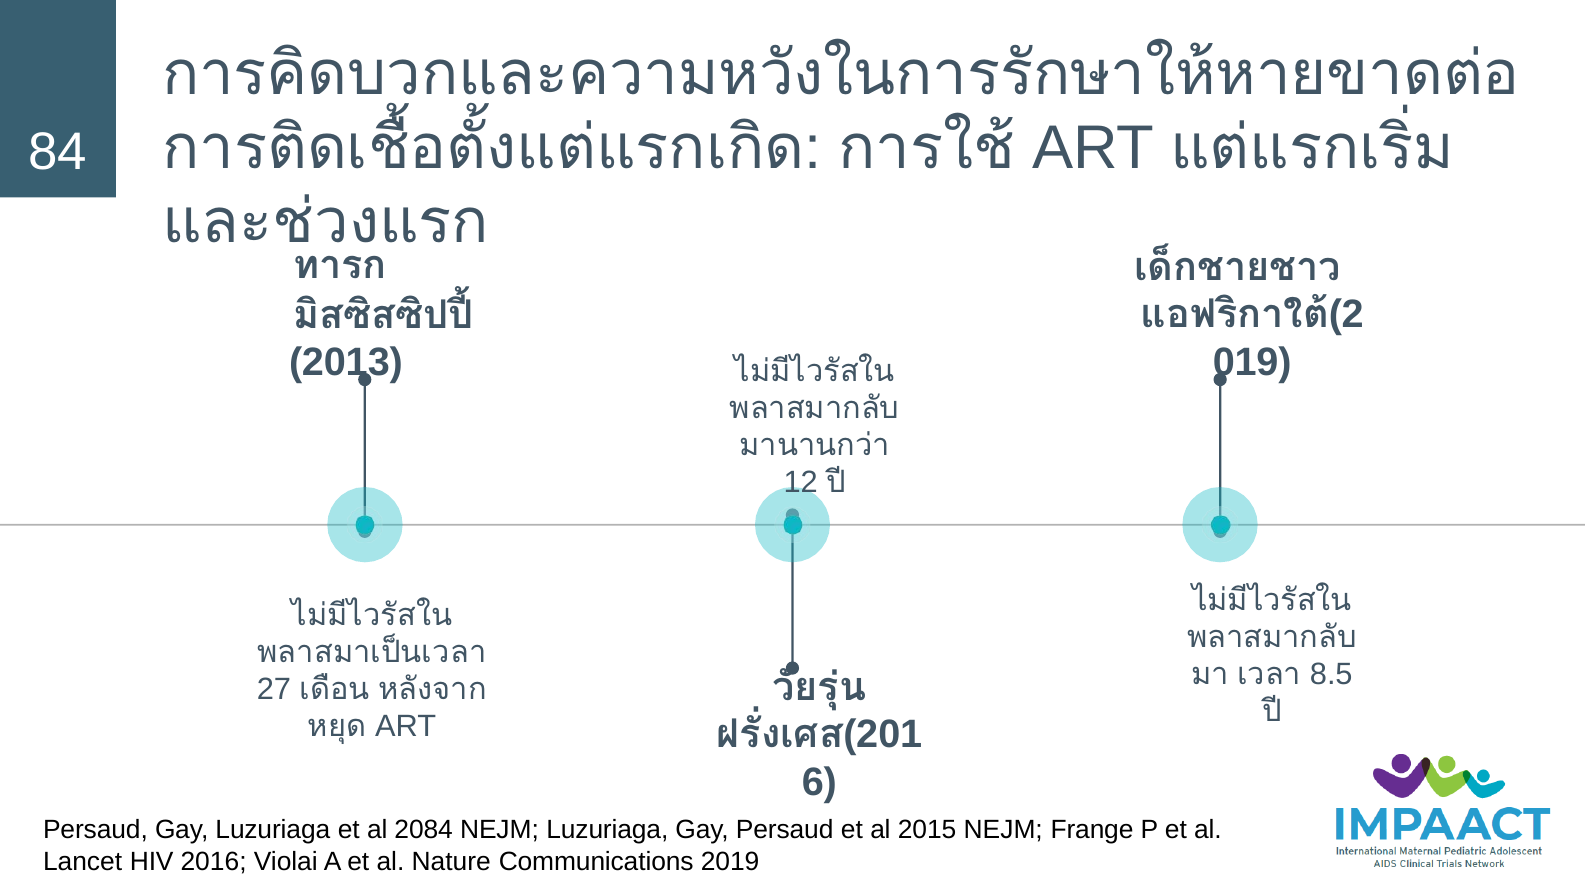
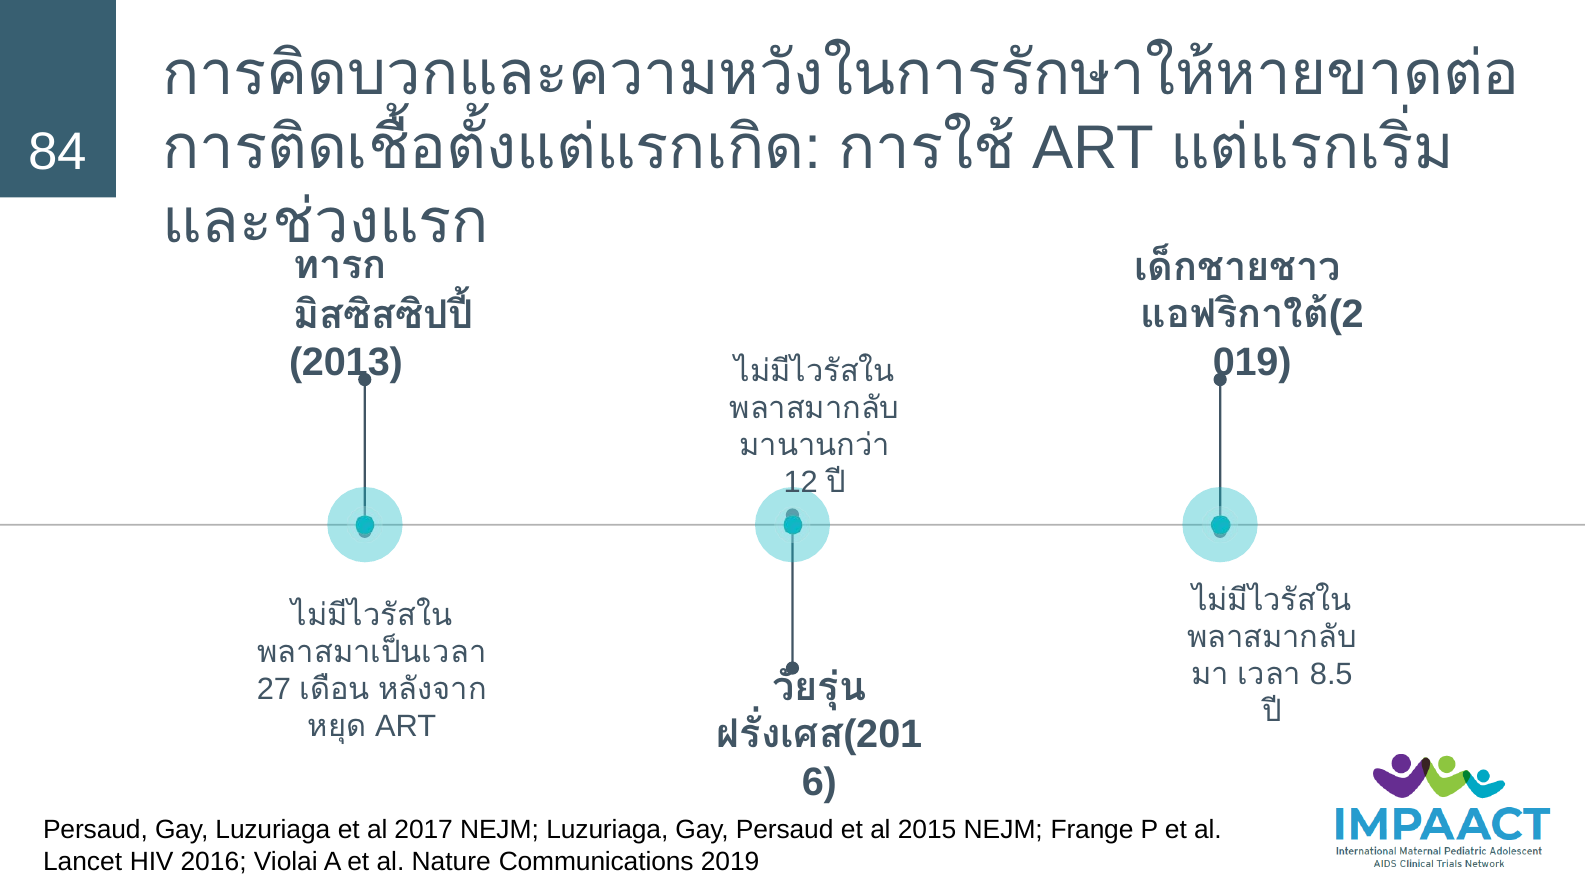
2084: 2084 -> 2017 (424, 831)
